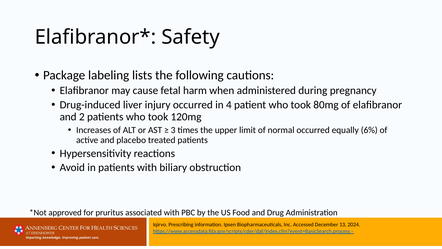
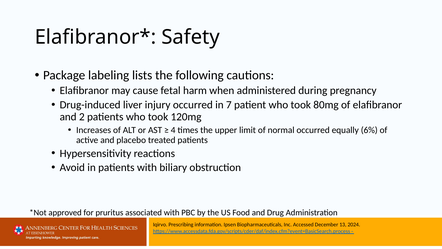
4: 4 -> 7 (229, 105)
3: 3 -> 4 (173, 130)
